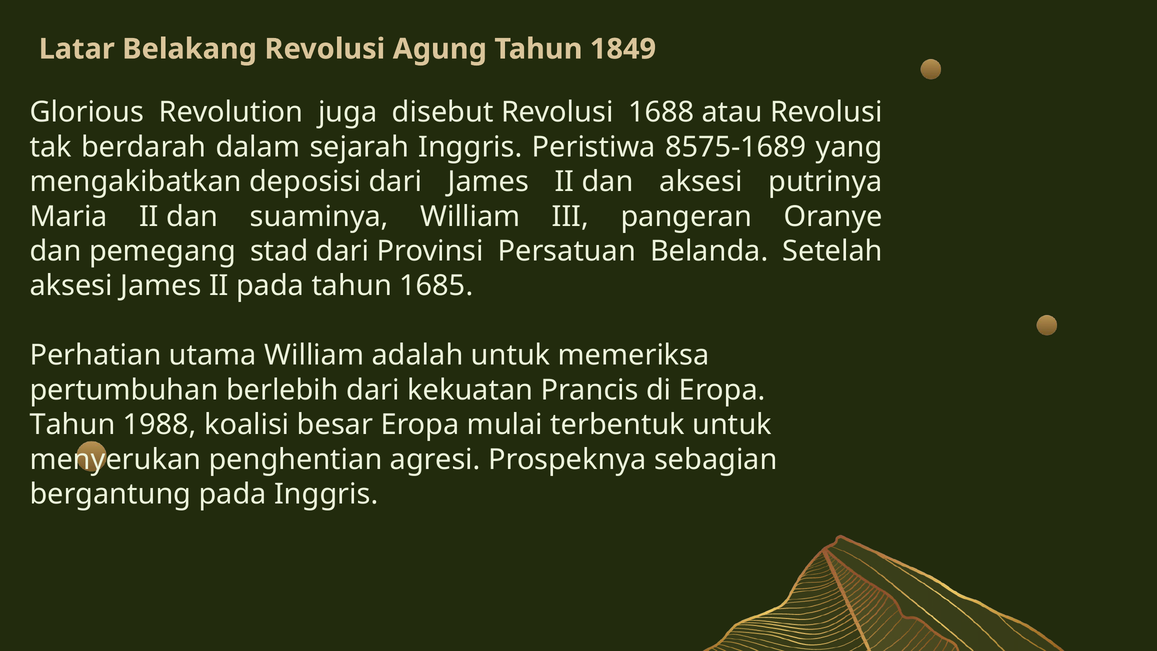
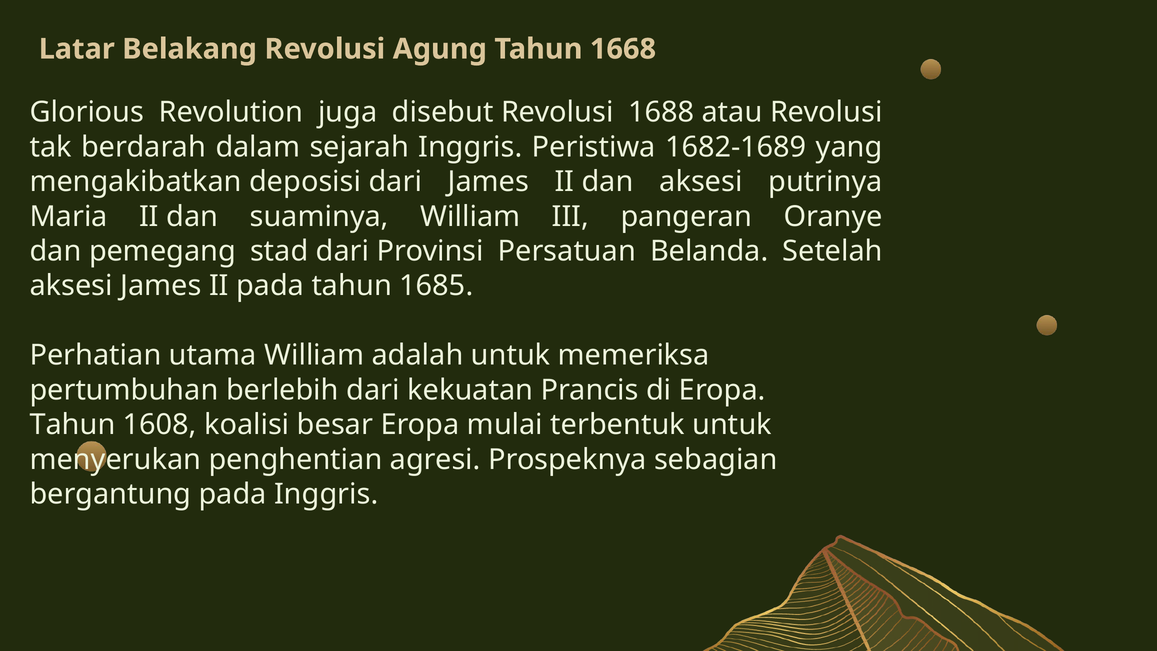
1849: 1849 -> 1668 (623, 49)
8575-1689: 8575-1689 -> 1682-1689 (736, 147)
1988: 1988 -> 1608 (160, 425)
